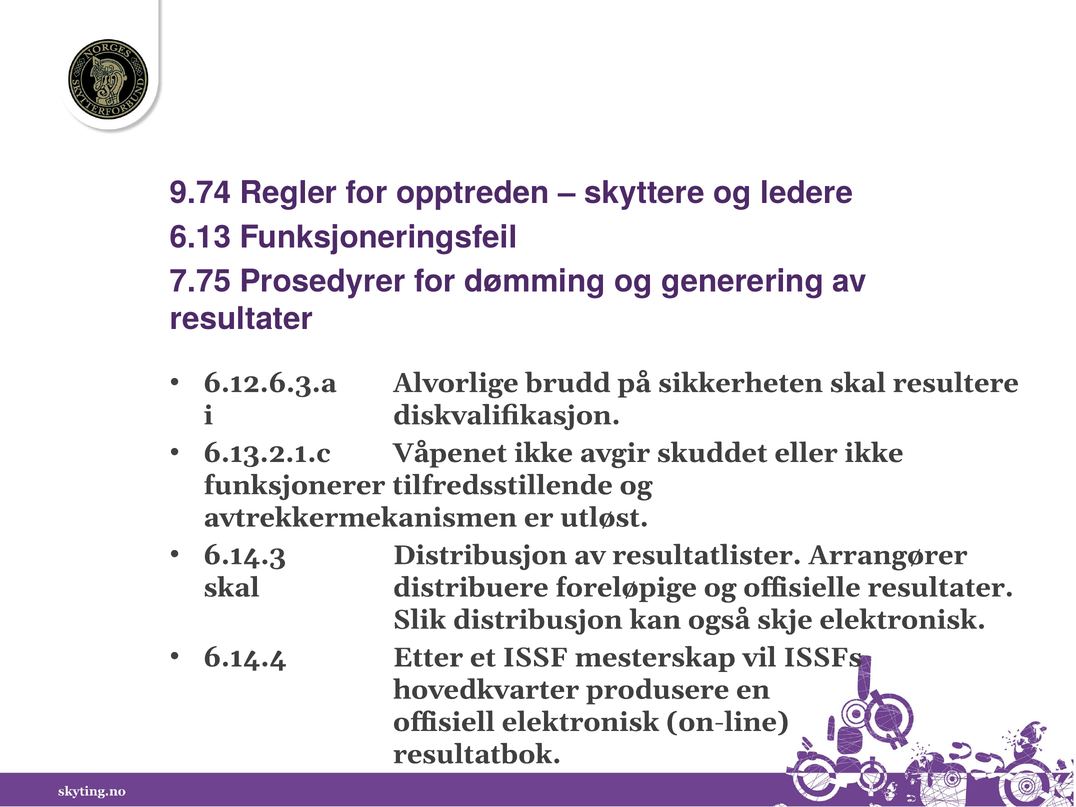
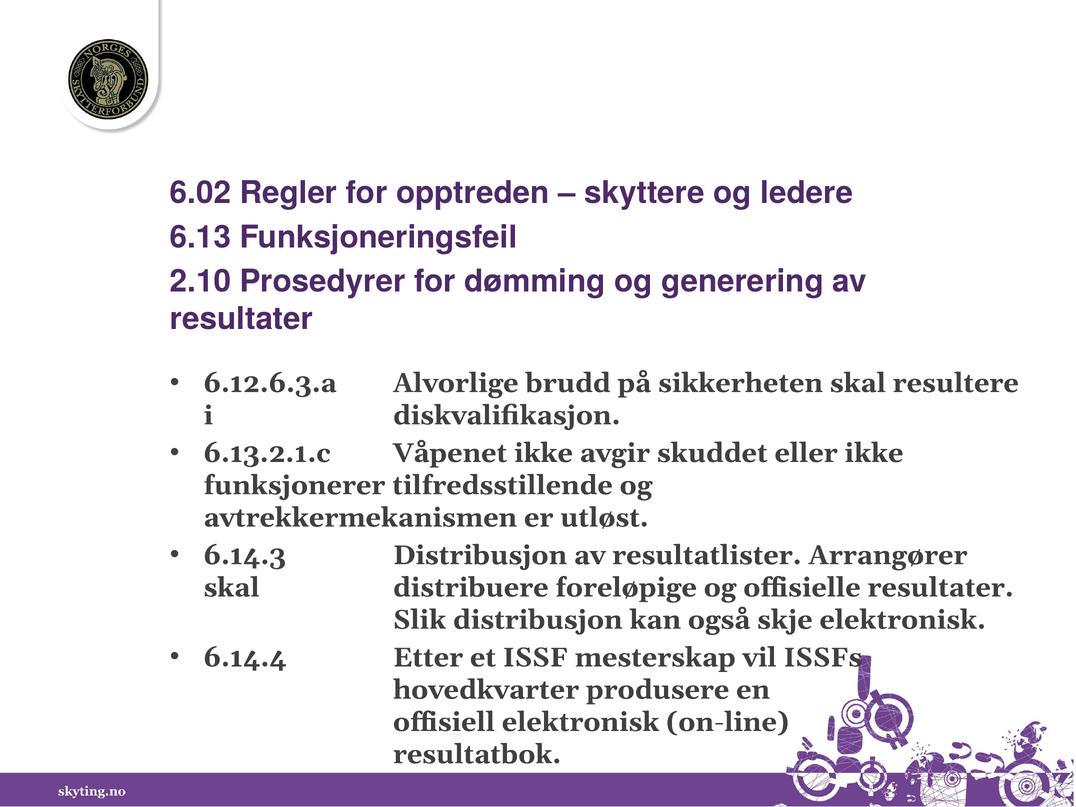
9.74: 9.74 -> 6.02 (200, 193)
7.75: 7.75 -> 2.10 (200, 281)
